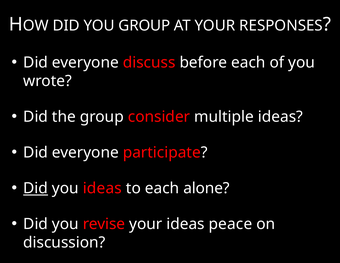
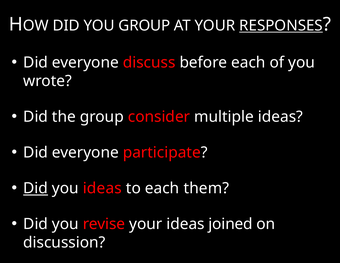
RESPONSES underline: none -> present (281, 26)
alone: alone -> them (206, 188)
peace: peace -> joined (231, 224)
